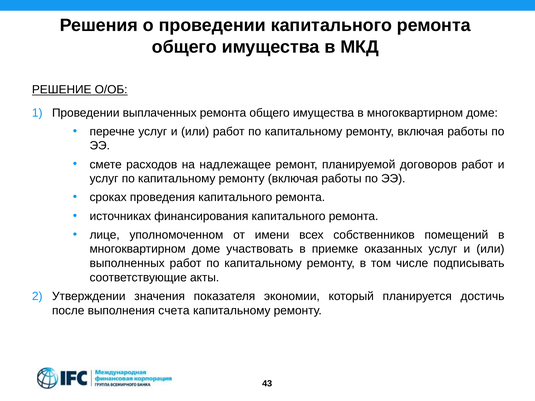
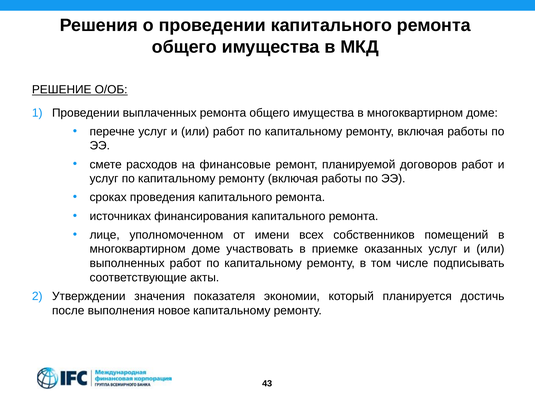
надлежащее: надлежащее -> финансовые (235, 165)
счета: счета -> новое (174, 311)
